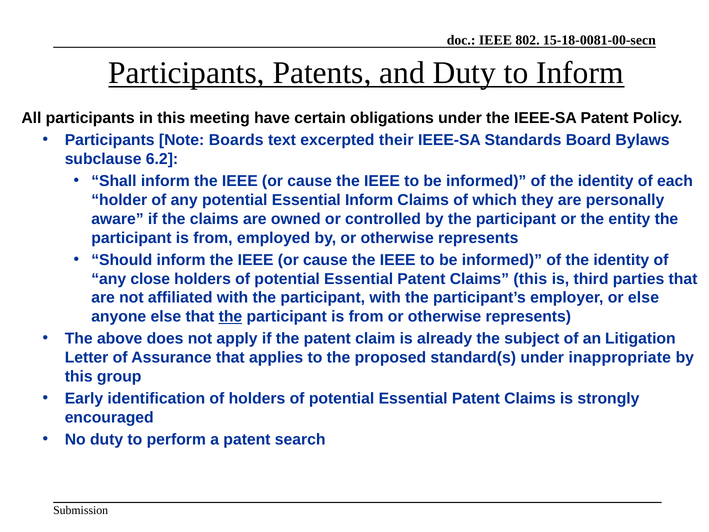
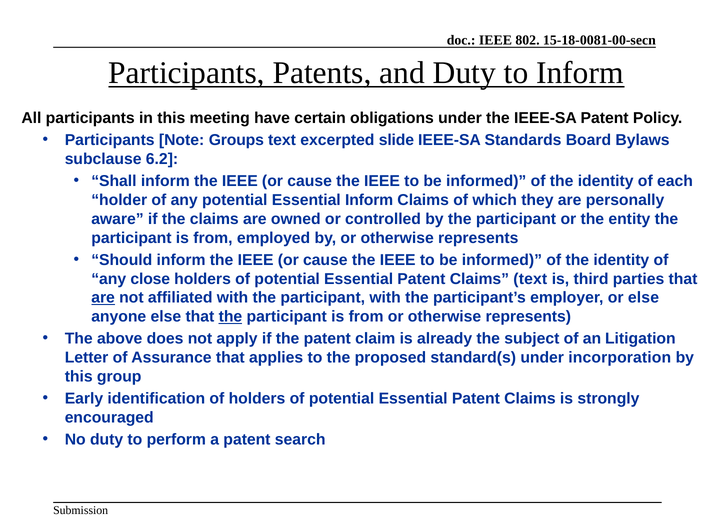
Boards: Boards -> Groups (236, 140)
their: their -> slide (396, 140)
Claims this: this -> text (530, 279)
are underline: none -> present (103, 298)
inappropriate: inappropriate -> incorporation (620, 357)
